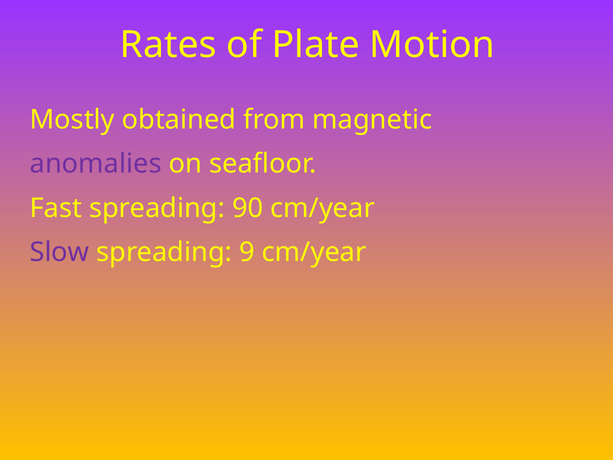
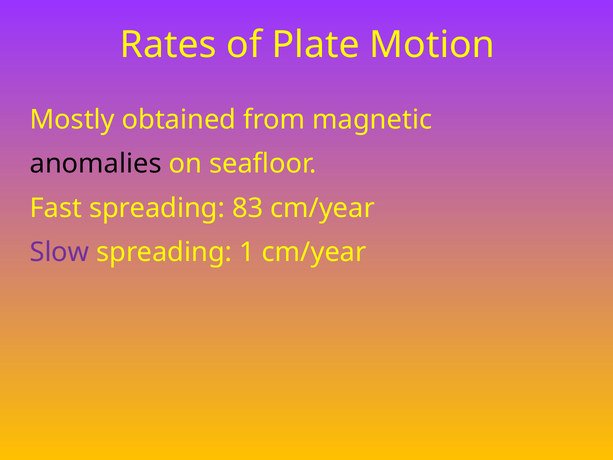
anomalies colour: purple -> black (96, 164)
90: 90 -> 83 (248, 208)
9: 9 -> 1 (247, 252)
